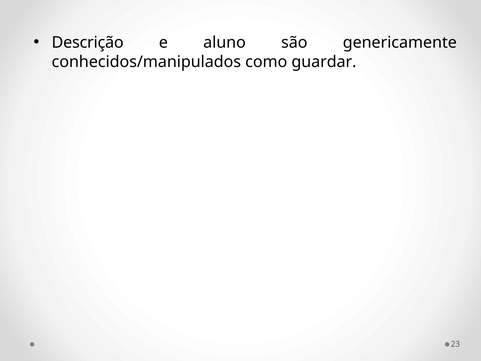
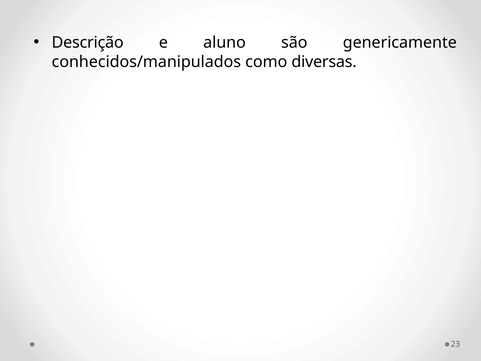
guardar: guardar -> diversas (324, 62)
